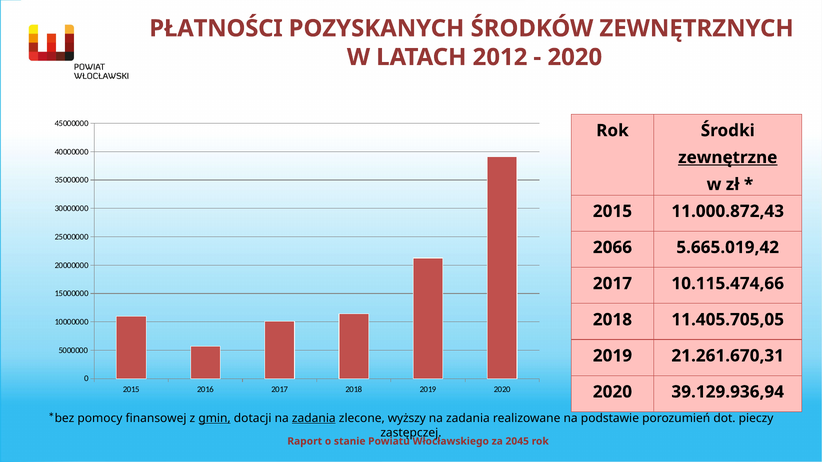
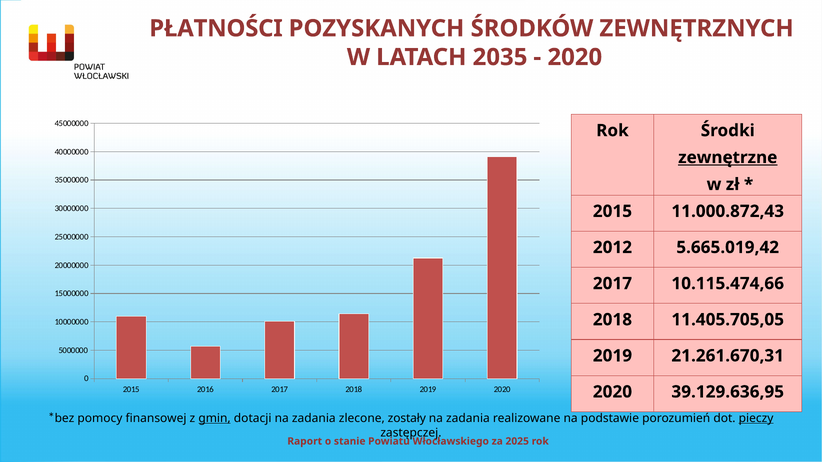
2012: 2012 -> 2035 (500, 57)
2066: 2066 -> 2012 (612, 248)
39.129.936,94: 39.129.936,94 -> 39.129.636,95 (728, 392)
zadania underline: present -> none (314, 418)
wyższy: wyższy -> zostały (407, 418)
pieczy underline: none -> present (756, 418)
2045: 2045 -> 2025 (517, 442)
